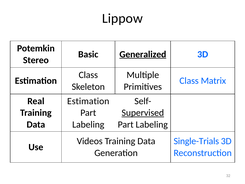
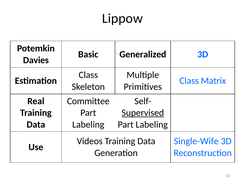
Generalized underline: present -> none (143, 54)
Stereo: Stereo -> Davies (36, 60)
Estimation: Estimation -> Committee (88, 101)
Single-Trials: Single-Trials -> Single-Wife (196, 141)
